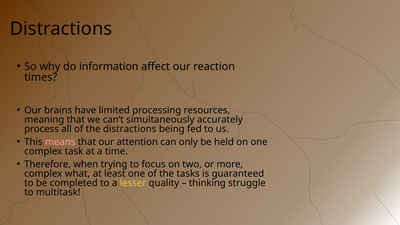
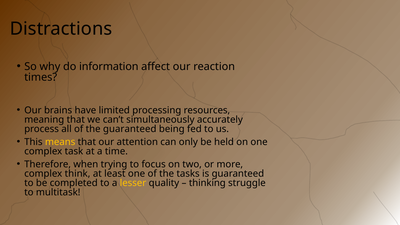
the distractions: distractions -> guaranteed (130, 129)
means colour: pink -> yellow (60, 142)
what: what -> think (78, 174)
